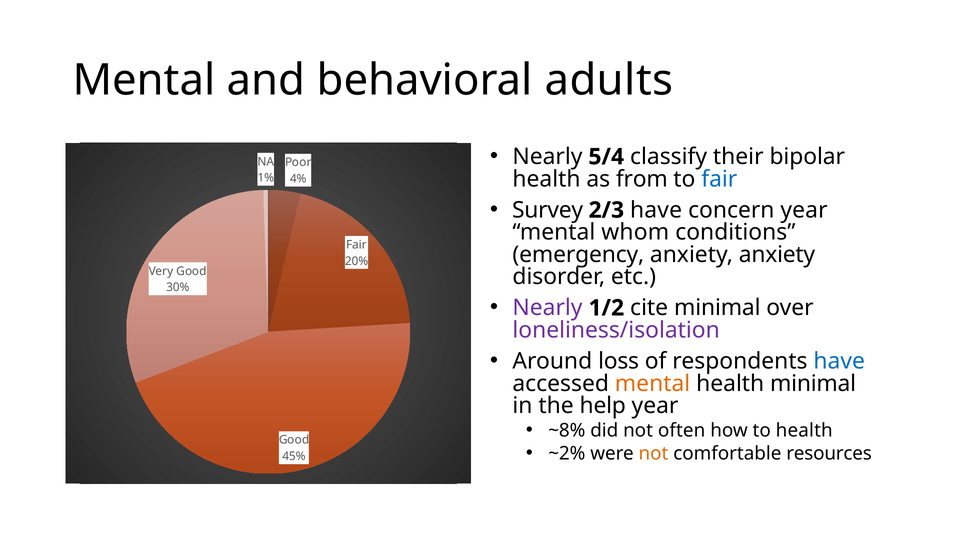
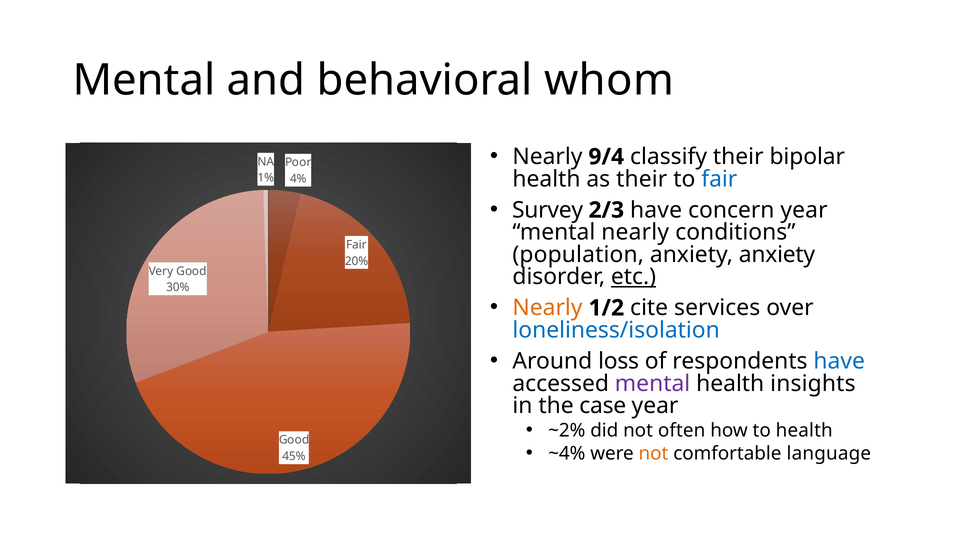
adults: adults -> whom (609, 80)
5/4: 5/4 -> 9/4 (606, 157)
as from: from -> their (642, 179)
mental whom: whom -> nearly (635, 232)
emergency: emergency -> population (578, 254)
etc underline: none -> present (633, 277)
Nearly colour: purple -> orange (547, 308)
cite minimal: minimal -> services (717, 308)
loneliness/isolation colour: purple -> blue (616, 330)
mental colour: orange -> purple (653, 383)
health minimal: minimal -> insights (813, 383)
help: help -> case (603, 405)
~8%: ~8% -> ~2% (567, 430)
~2%: ~2% -> ~4% (567, 453)
resources: resources -> language (829, 453)
